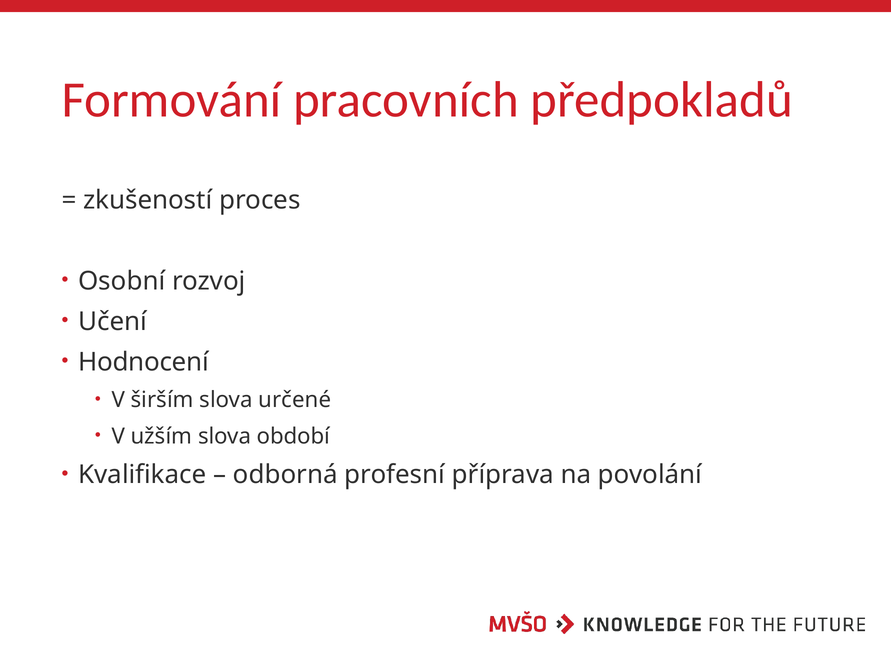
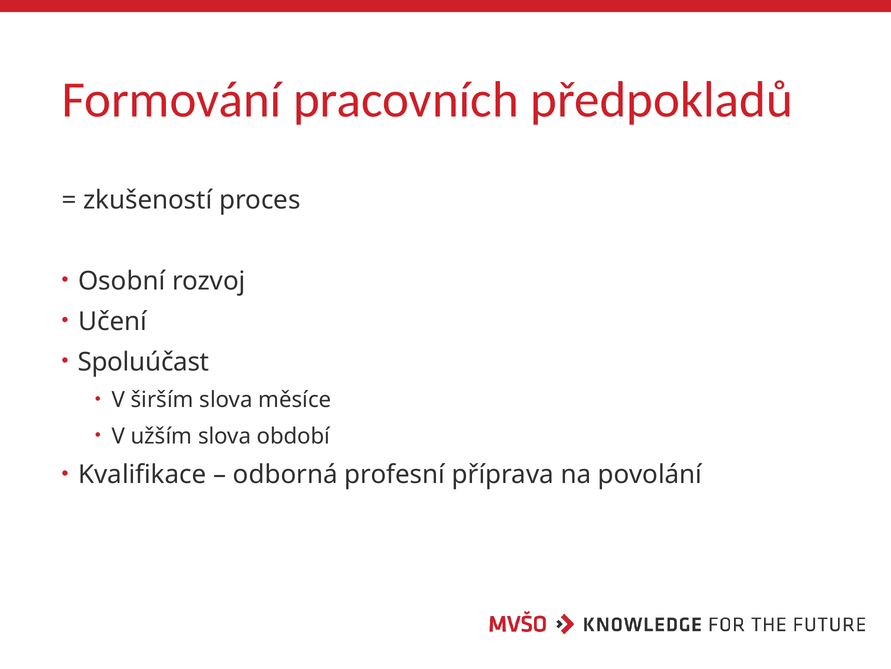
Hodnocení: Hodnocení -> Spoluúčast (143, 362)
určené: určené -> měsíce (295, 400)
